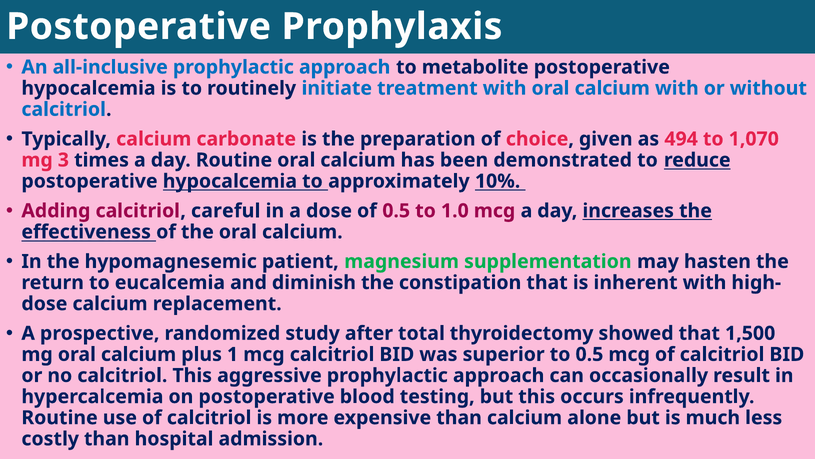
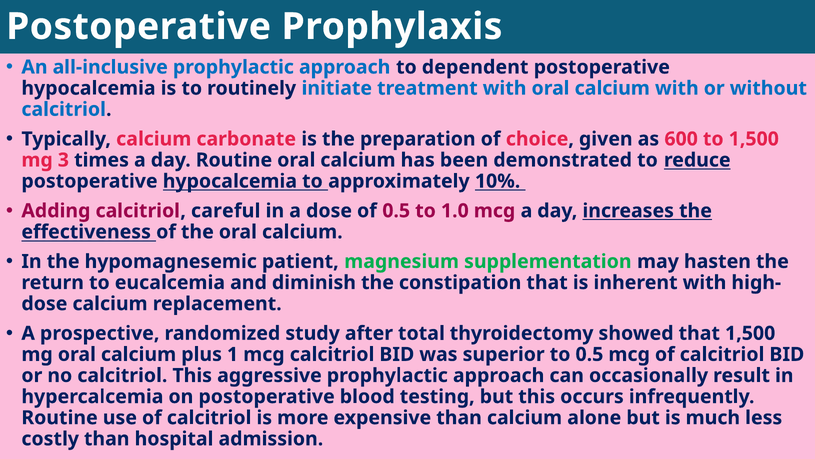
metabolite: metabolite -> dependent (475, 67)
494: 494 -> 600 (681, 139)
to 1,070: 1,070 -> 1,500 (754, 139)
